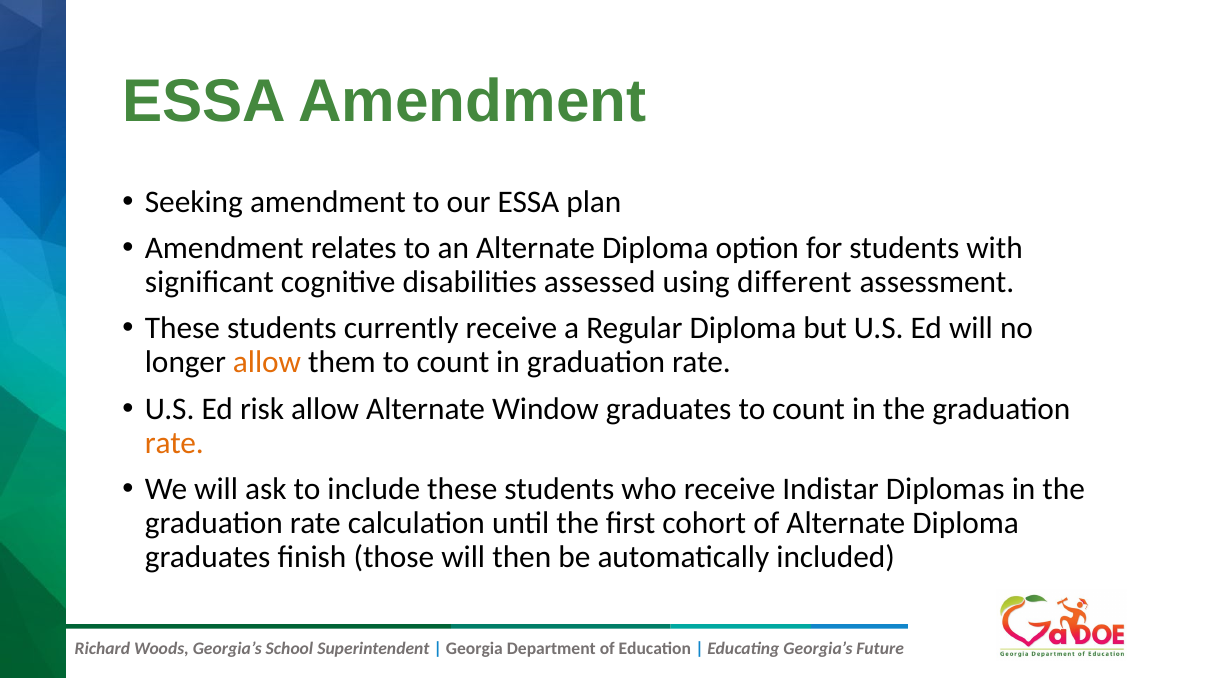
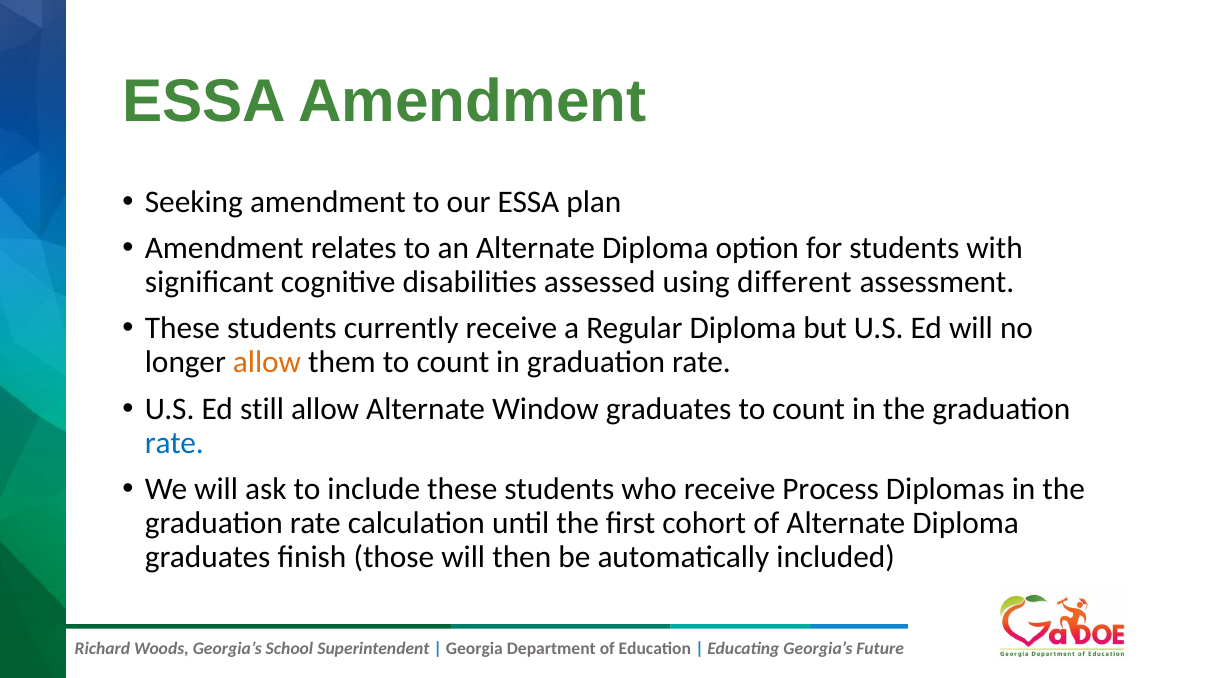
risk: risk -> still (262, 409)
rate colour: orange -> blue (174, 443)
Indistar: Indistar -> Process (831, 489)
